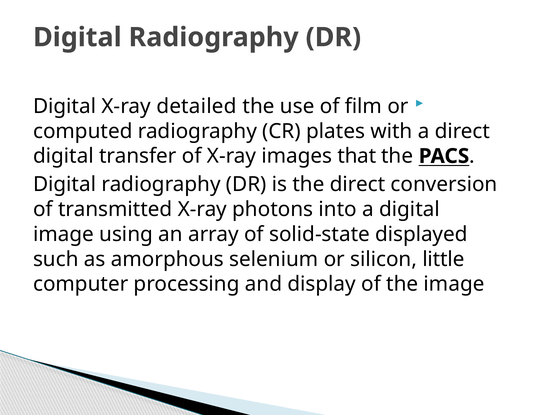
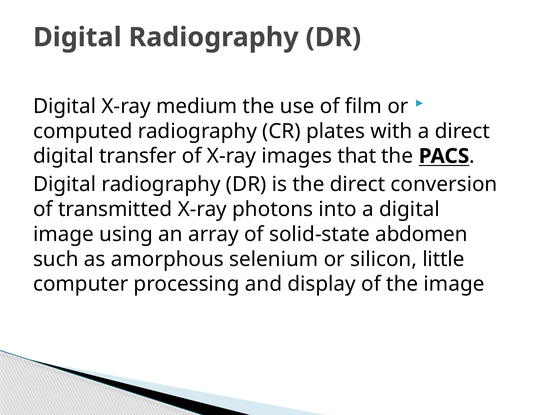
detailed: detailed -> medium (197, 106)
displayed: displayed -> abdomen (421, 234)
